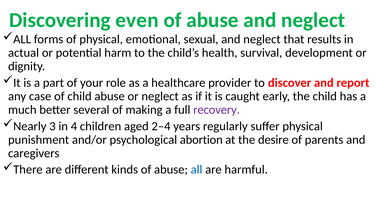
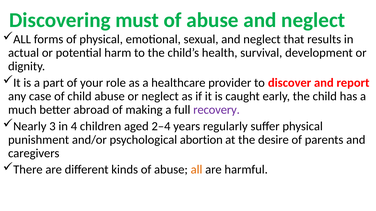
even: even -> must (137, 20)
several: several -> abroad (91, 110)
all colour: blue -> orange (197, 170)
